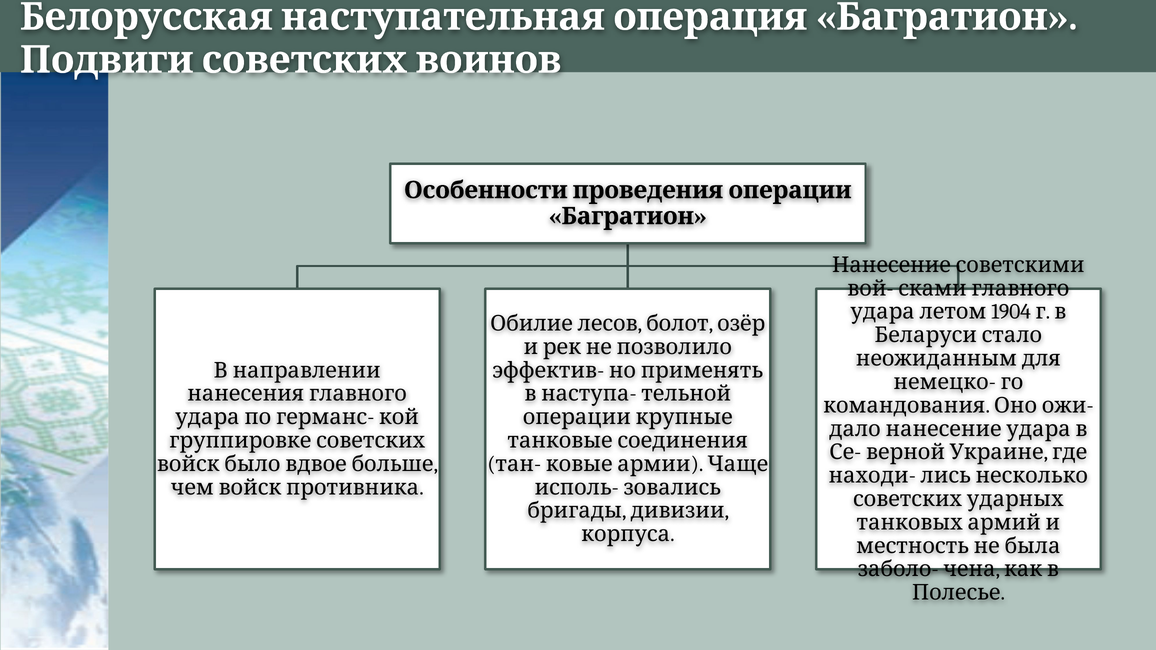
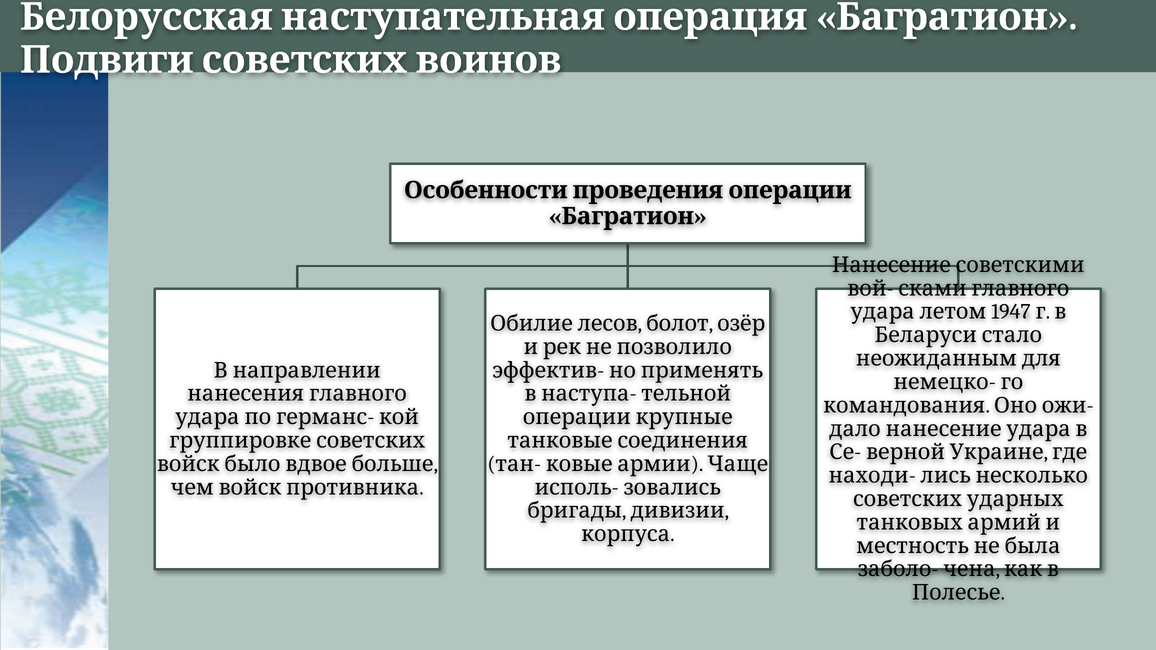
1904: 1904 -> 1947 (1011, 312)
